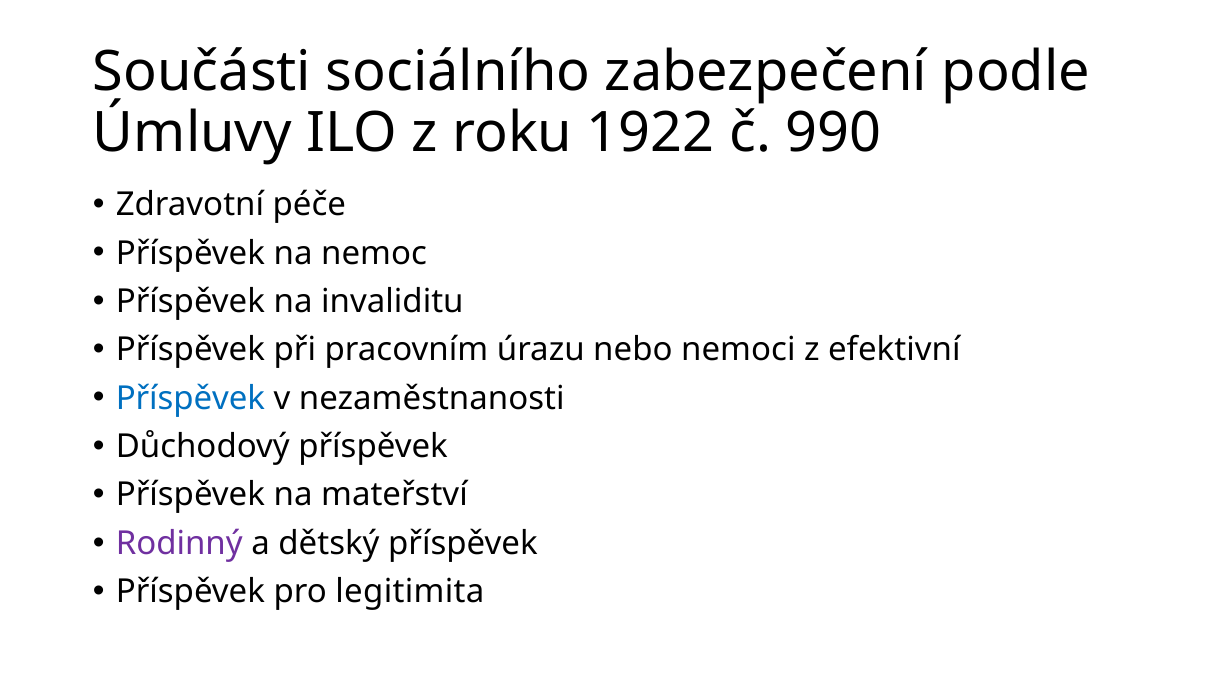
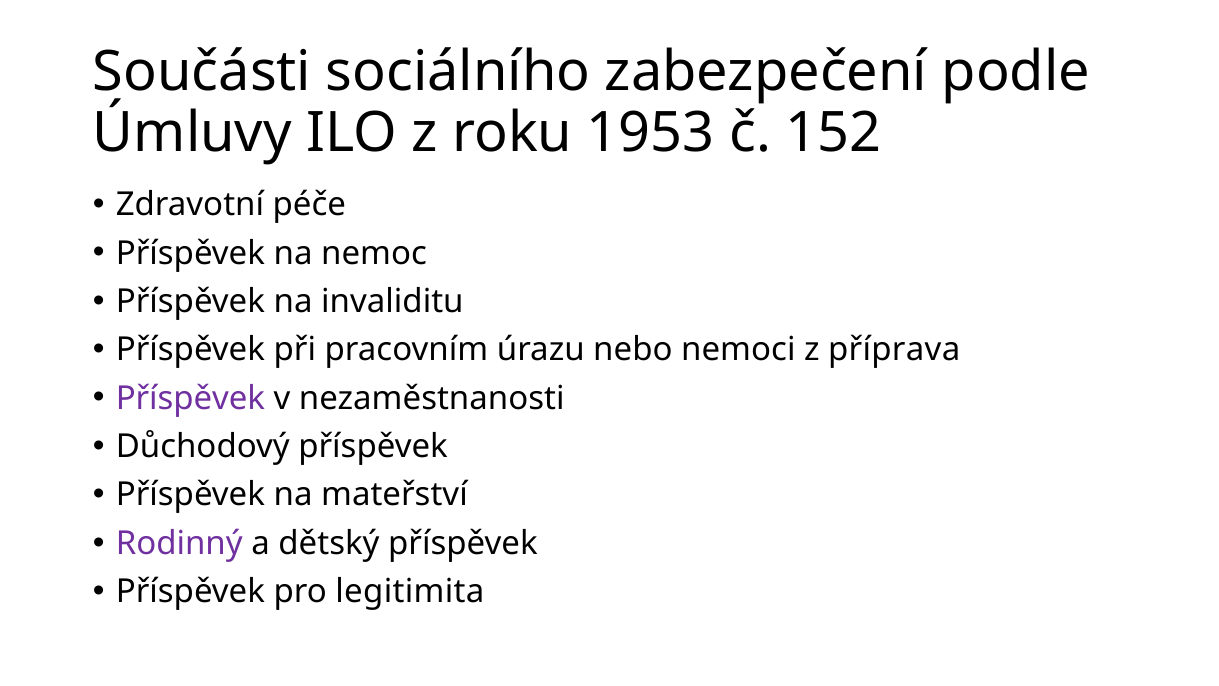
1922: 1922 -> 1953 (651, 133)
990: 990 -> 152 (833, 133)
efektivní: efektivní -> příprava (894, 350)
Příspěvek colour: blue -> purple (190, 398)
